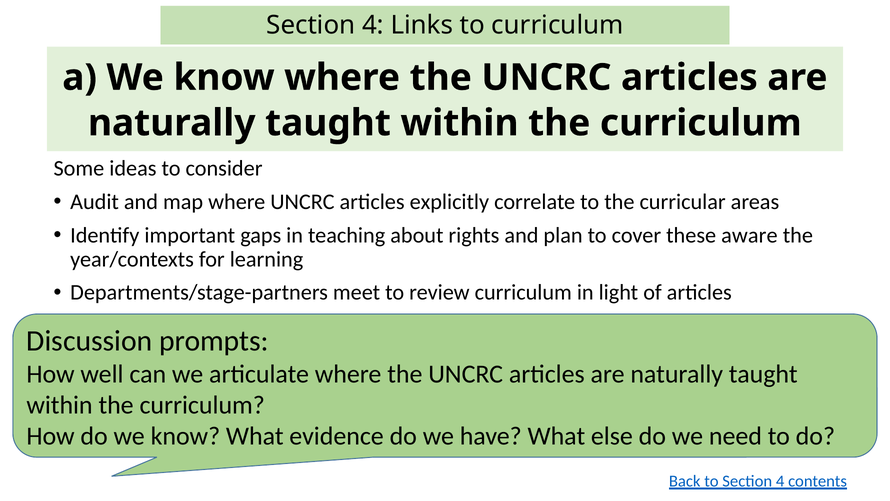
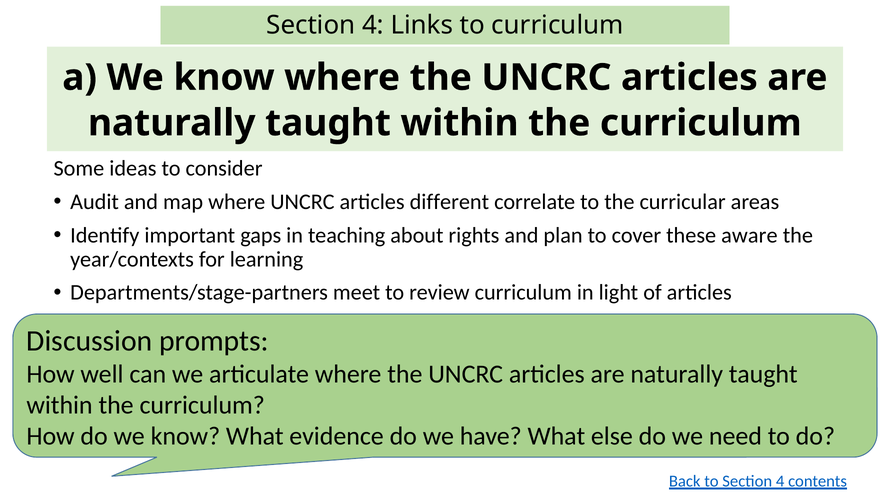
explicitly: explicitly -> different (449, 202)
